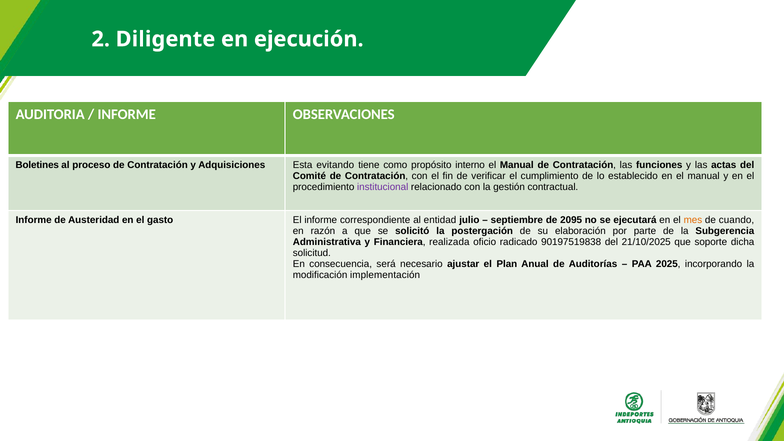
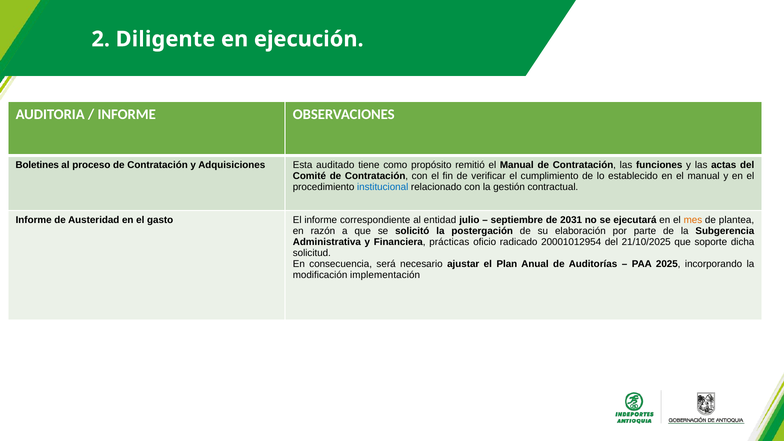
evitando: evitando -> auditado (335, 165)
interno: interno -> remitió (470, 165)
institucional colour: purple -> blue (383, 187)
2095: 2095 -> 2031 (571, 220)
cuando: cuando -> plantea (737, 220)
realizada: realizada -> prácticas (449, 242)
90197519838: 90197519838 -> 20001012954 (571, 242)
